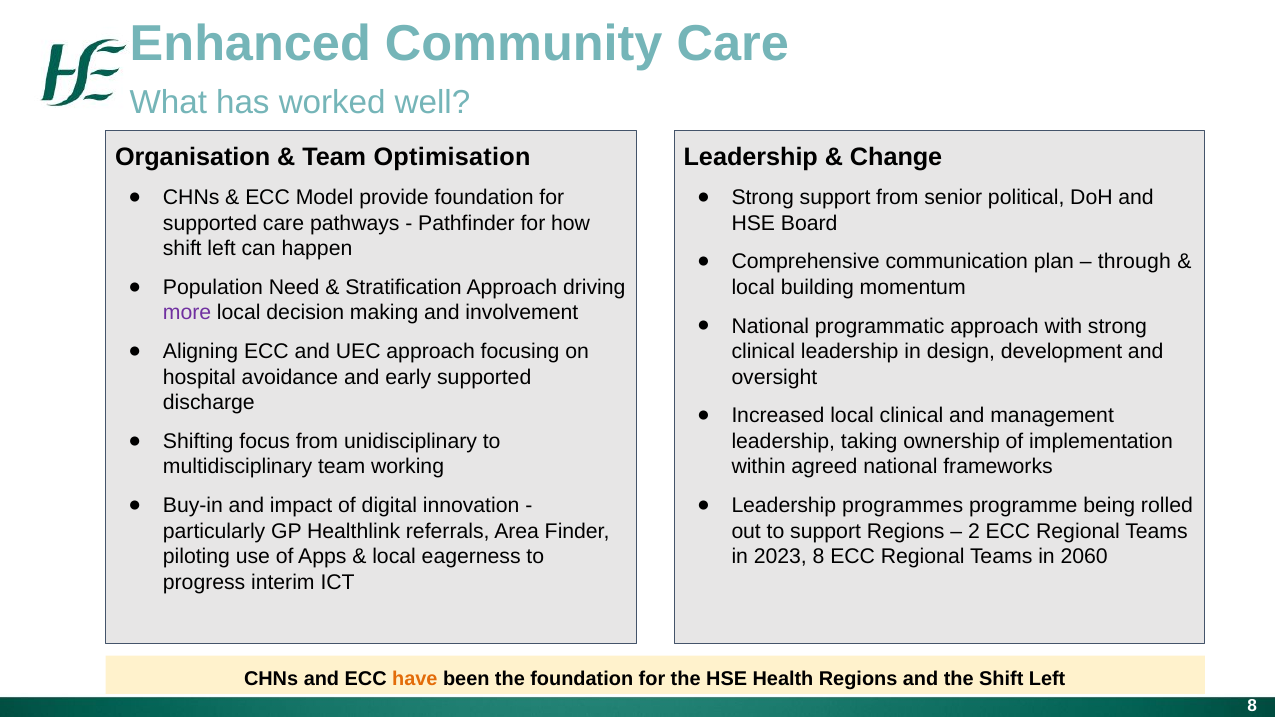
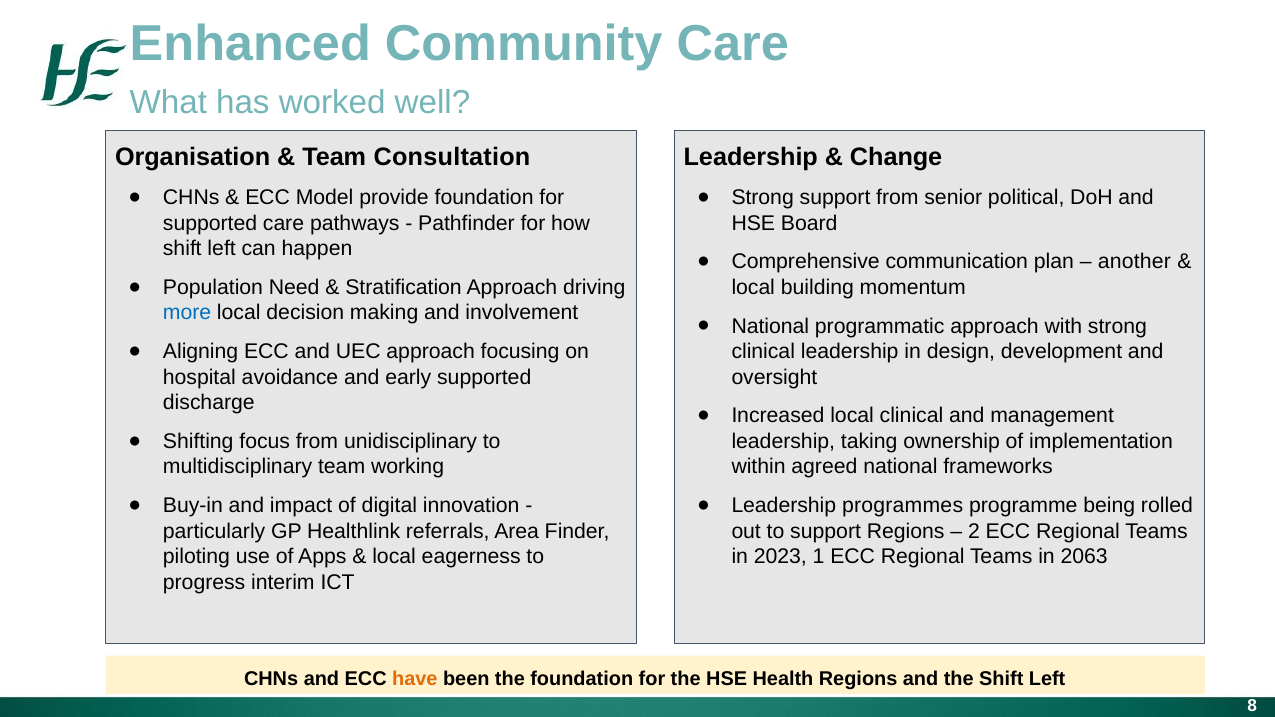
Optimisation: Optimisation -> Consultation (452, 157)
through: through -> another (1134, 262)
more colour: purple -> blue (187, 313)
2023 8: 8 -> 1 (819, 557)
2060: 2060 -> 2063 (1084, 557)
